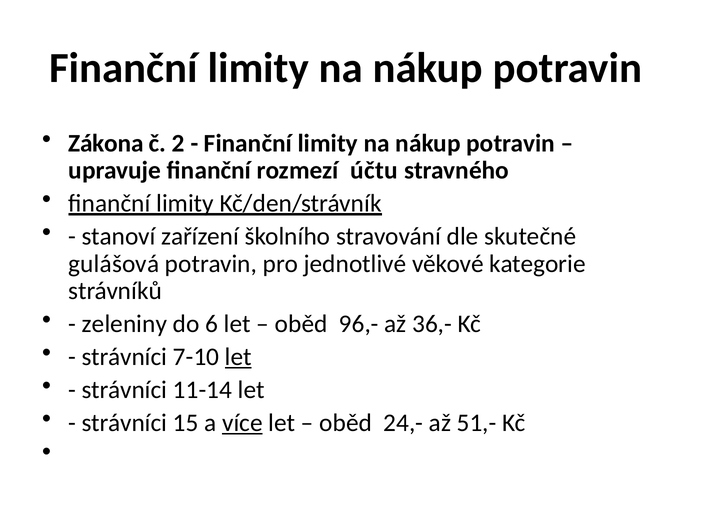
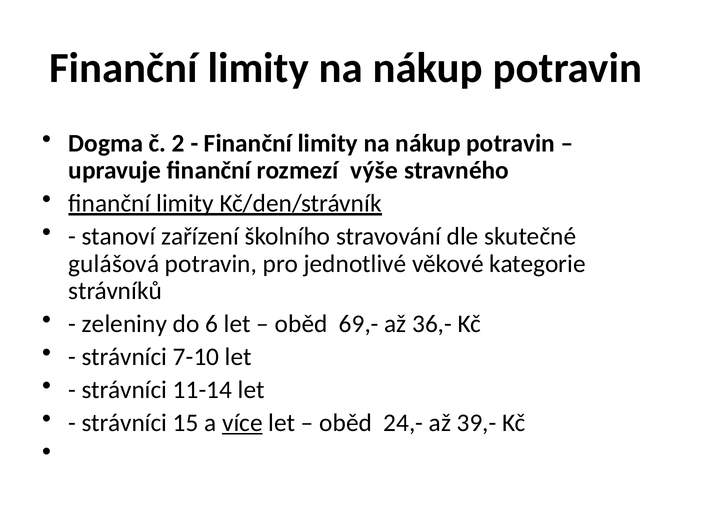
Zákona: Zákona -> Dogma (106, 143)
účtu: účtu -> výše (374, 171)
96,-: 96,- -> 69,- (359, 324)
let underline: present -> none (238, 357)
51,-: 51,- -> 39,- (477, 423)
